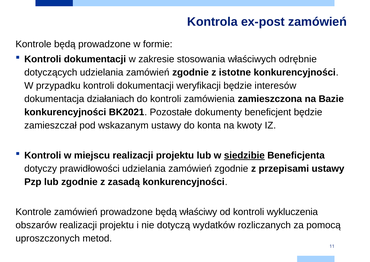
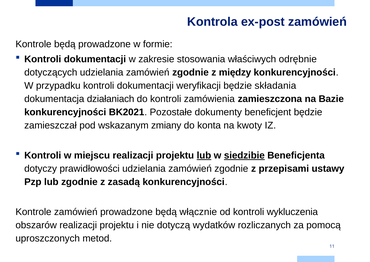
istotne: istotne -> między (235, 72)
interesów: interesów -> składania (275, 86)
wskazanym ustawy: ustawy -> zmiany (166, 125)
lub underline: none -> present (204, 155)
właściwy: właściwy -> włącznie (198, 212)
